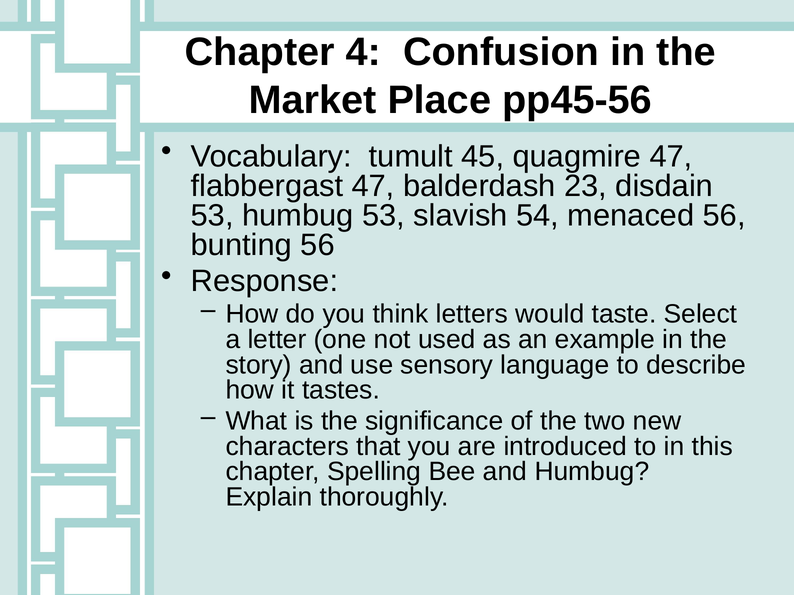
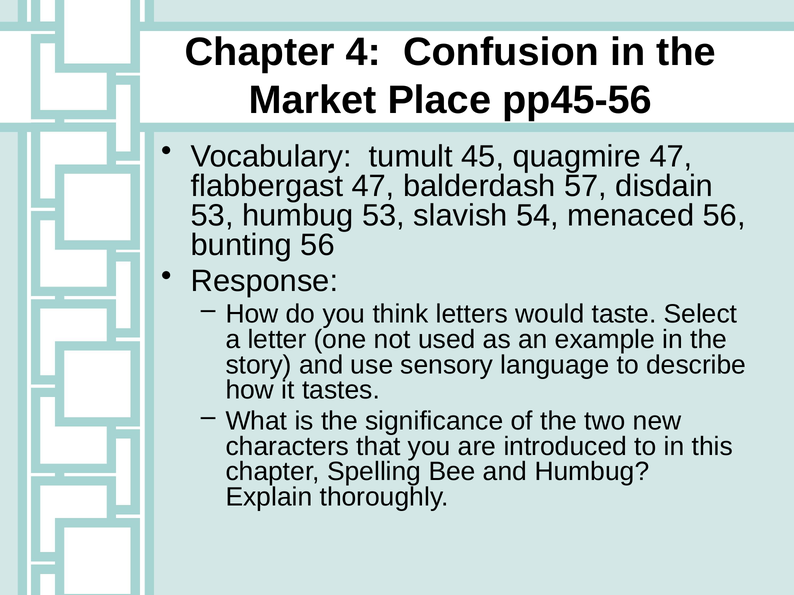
23: 23 -> 57 (586, 186)
